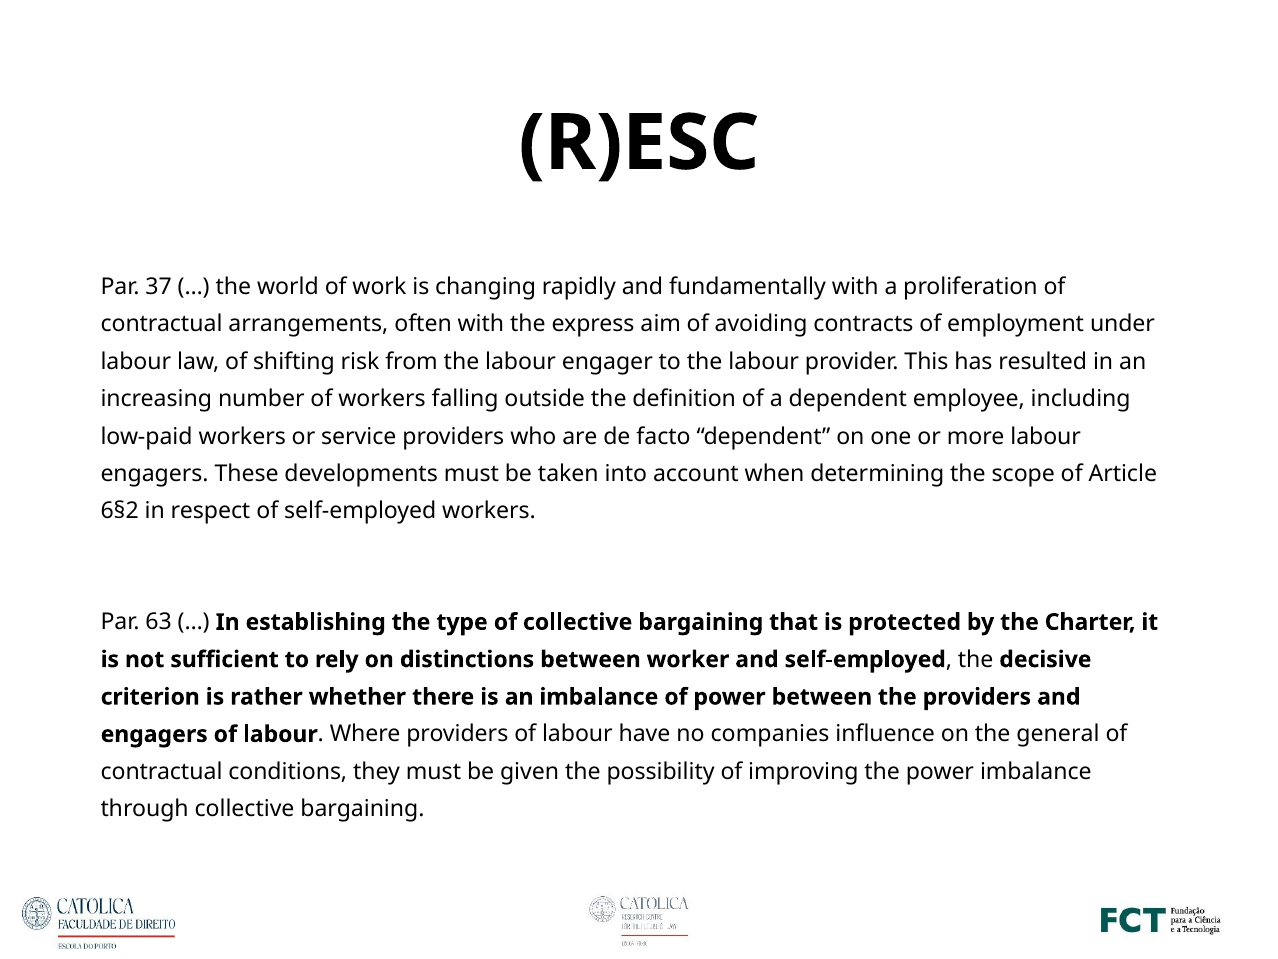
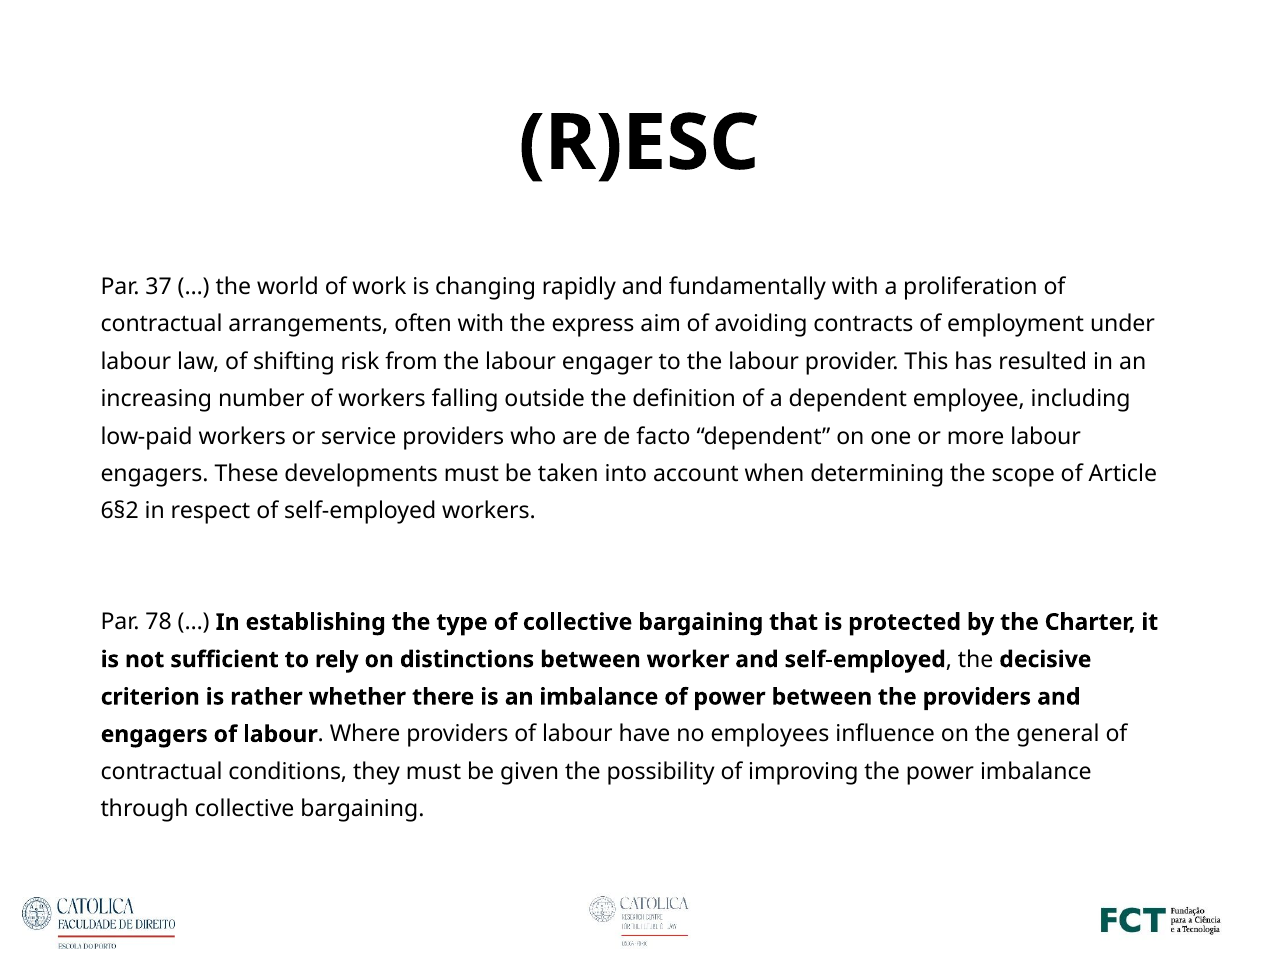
63: 63 -> 78 (159, 622)
companies: companies -> employees (770, 734)
